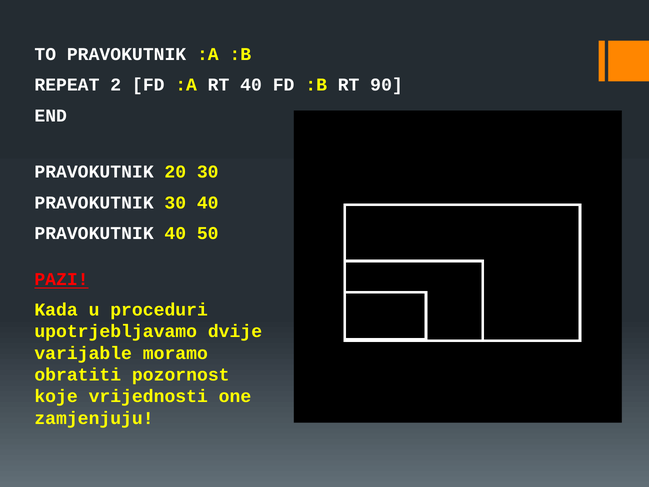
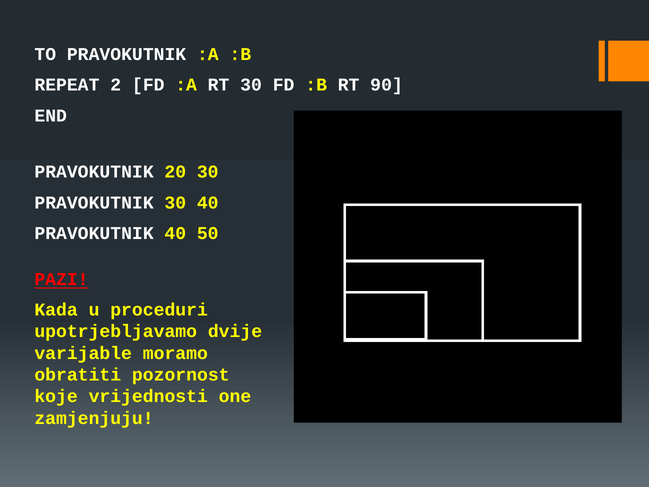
RT 40: 40 -> 30 (251, 85)
